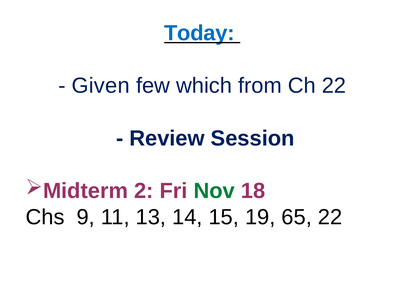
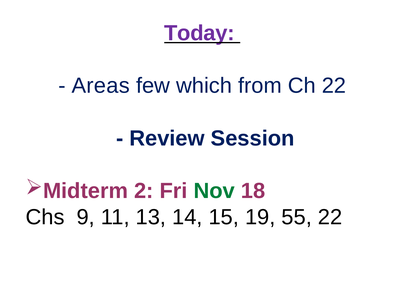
Today colour: blue -> purple (199, 33)
Given: Given -> Areas (101, 86)
65: 65 -> 55 (297, 217)
